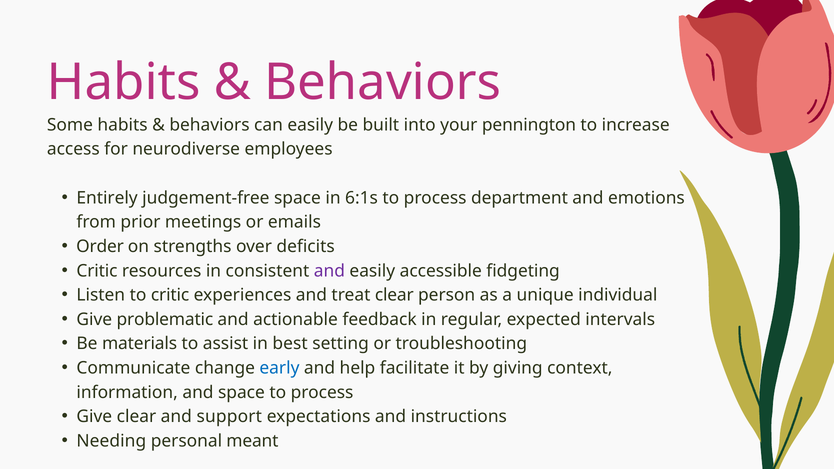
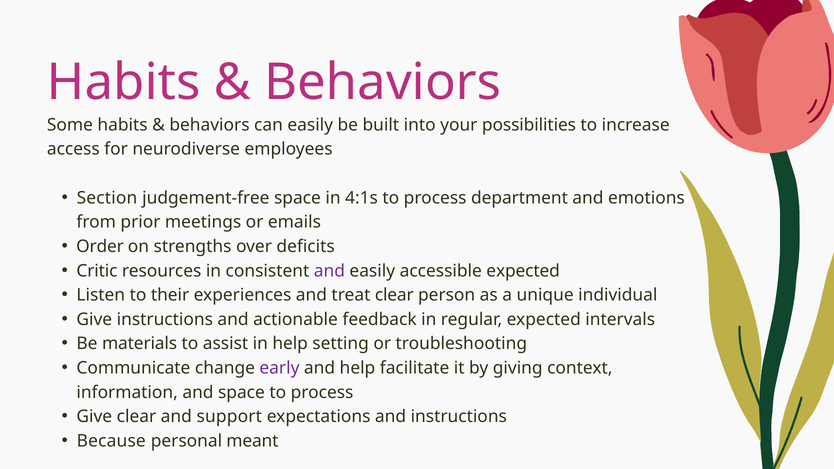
pennington: pennington -> possibilities (529, 125)
Entirely: Entirely -> Section (107, 198)
6:1s: 6:1s -> 4:1s (362, 198)
accessible fidgeting: fidgeting -> expected (523, 271)
to critic: critic -> their (170, 295)
Give problematic: problematic -> instructions (165, 319)
in best: best -> help (290, 344)
early colour: blue -> purple (279, 368)
Needing: Needing -> Because (111, 441)
